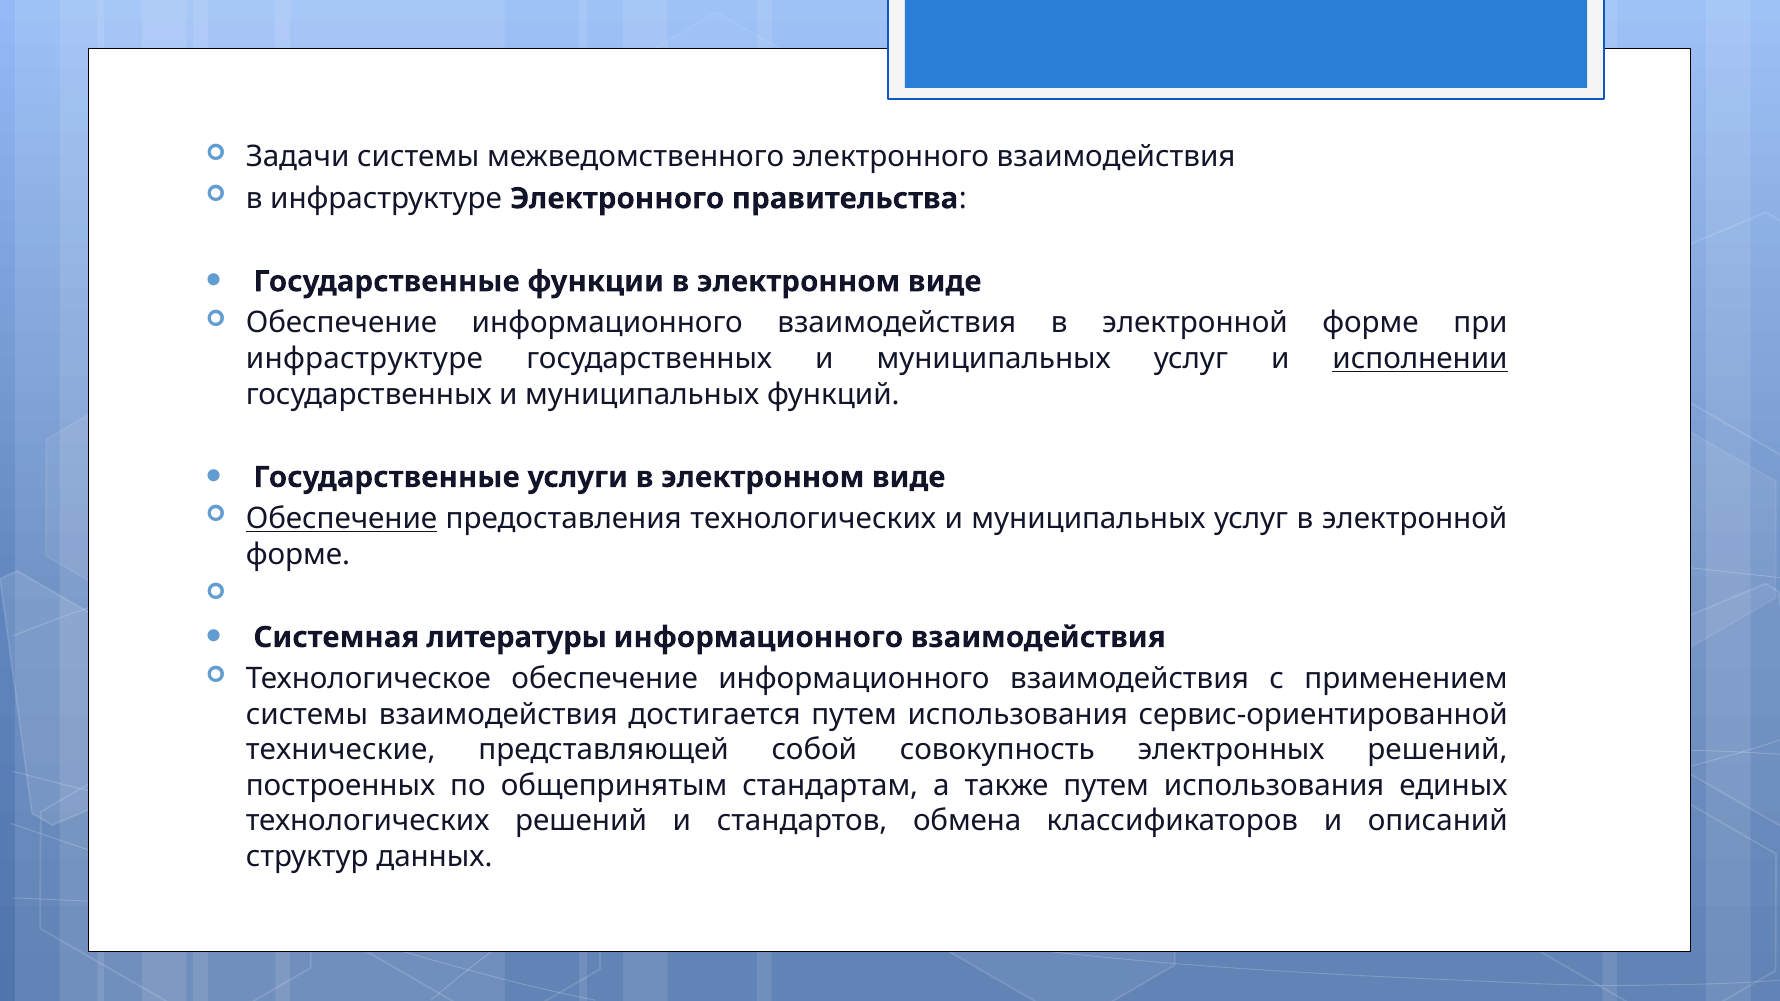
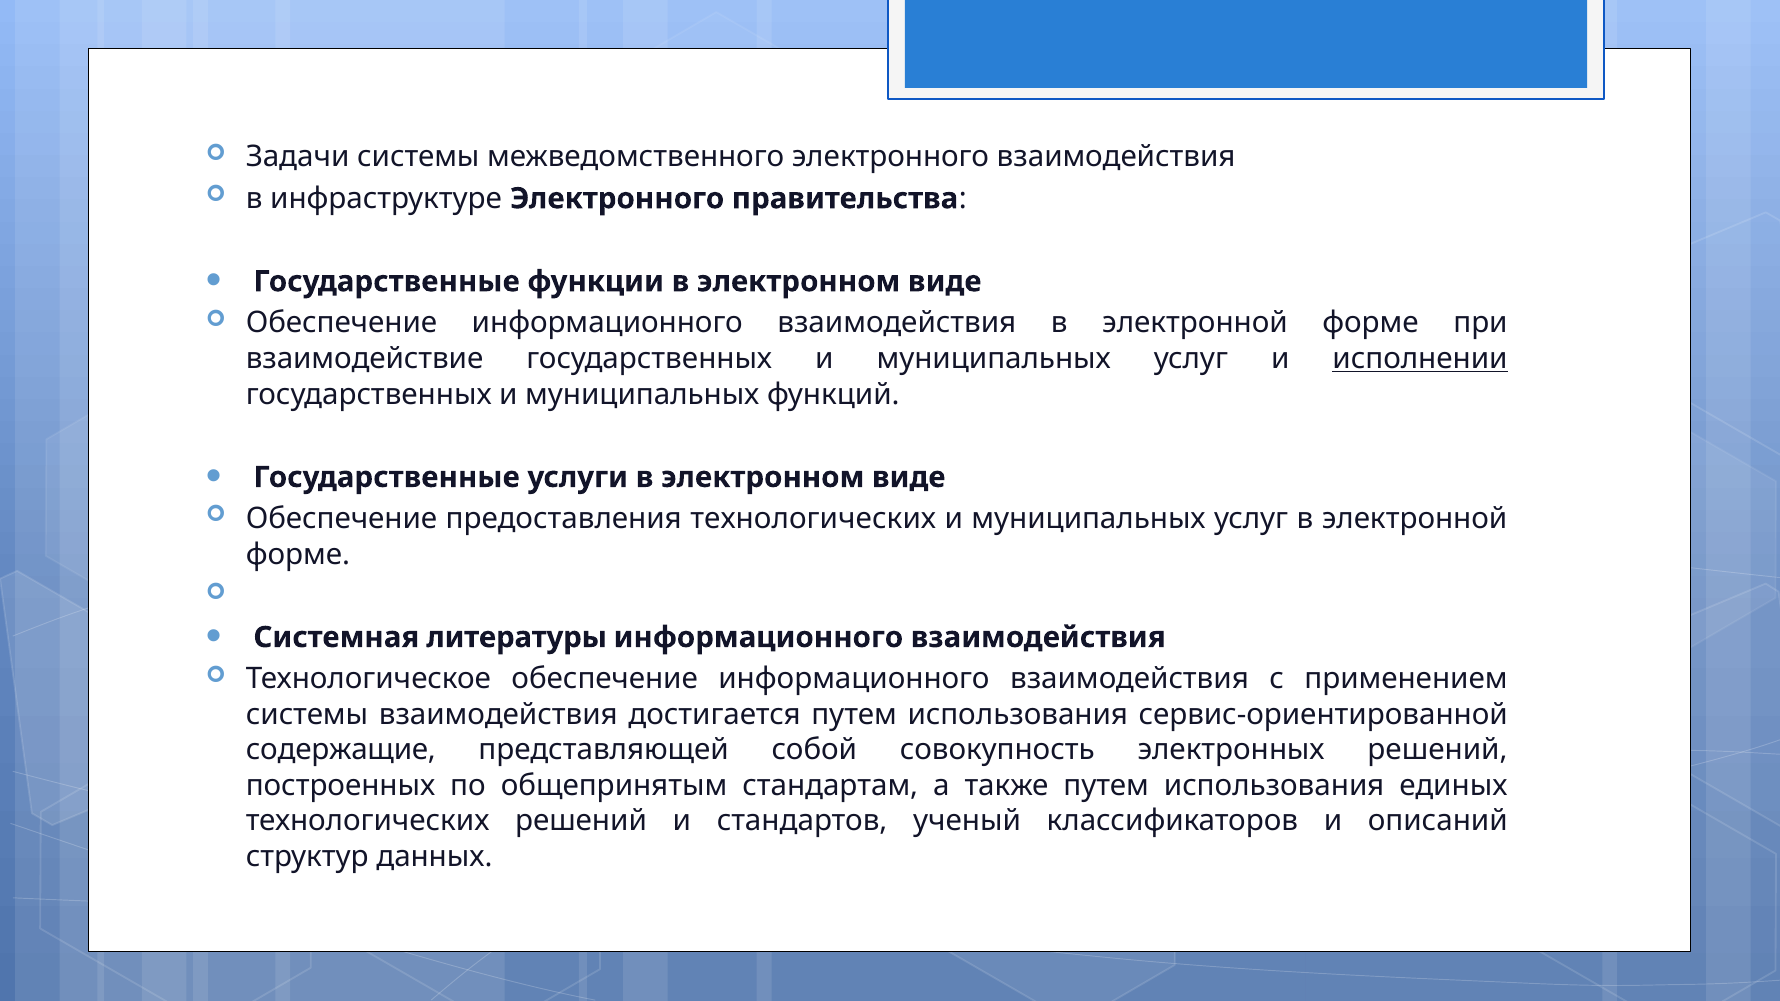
инфраструктуре: инфраструктуре -> взаимодействие (365, 359)
Обеспечение underline: present -> none (342, 519)
технические: технические -> содержащие (341, 750)
обмена: обмена -> ученый (967, 821)
